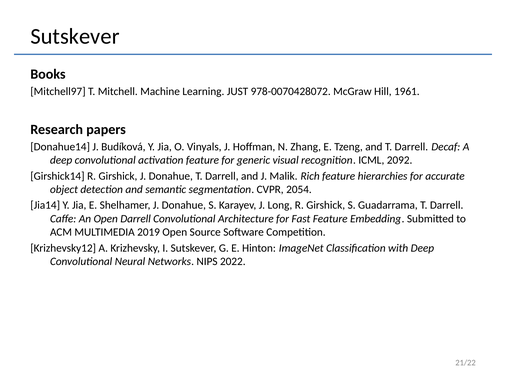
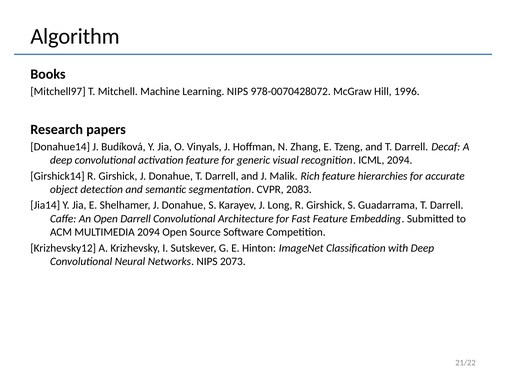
Sutskever: Sutskever -> Algorithm (75, 36)
Learning JUST: JUST -> NIPS (238, 91)
1961: 1961 -> 1996 (407, 91)
ICML 2092: 2092 -> 2094 (400, 160)
2054: 2054 -> 2083 (299, 189)
MULTIMEDIA 2019: 2019 -> 2094 (149, 232)
2022: 2022 -> 2073 (233, 261)
